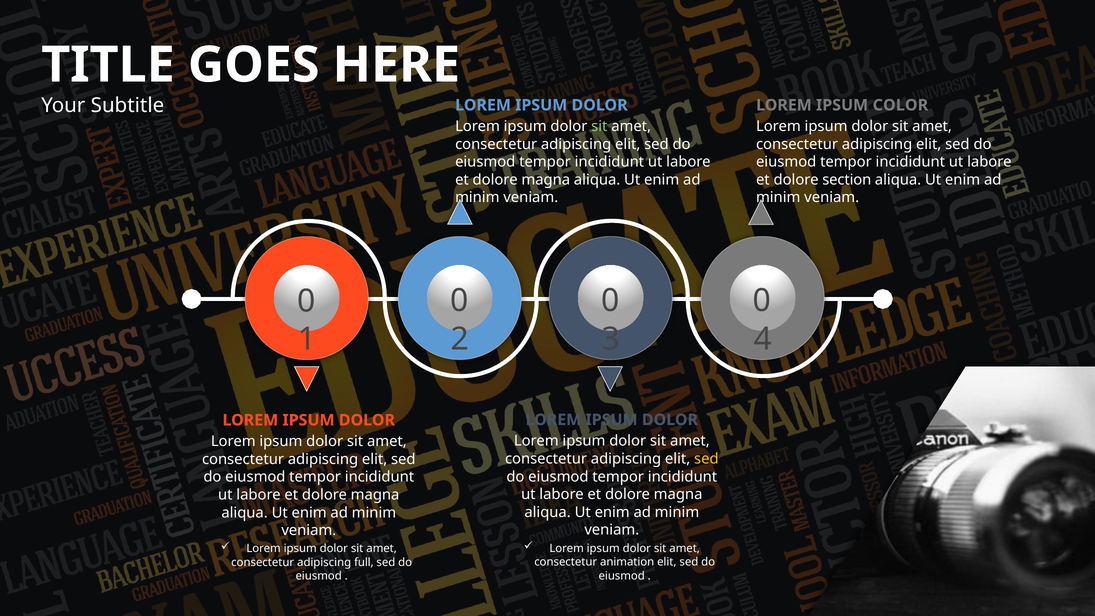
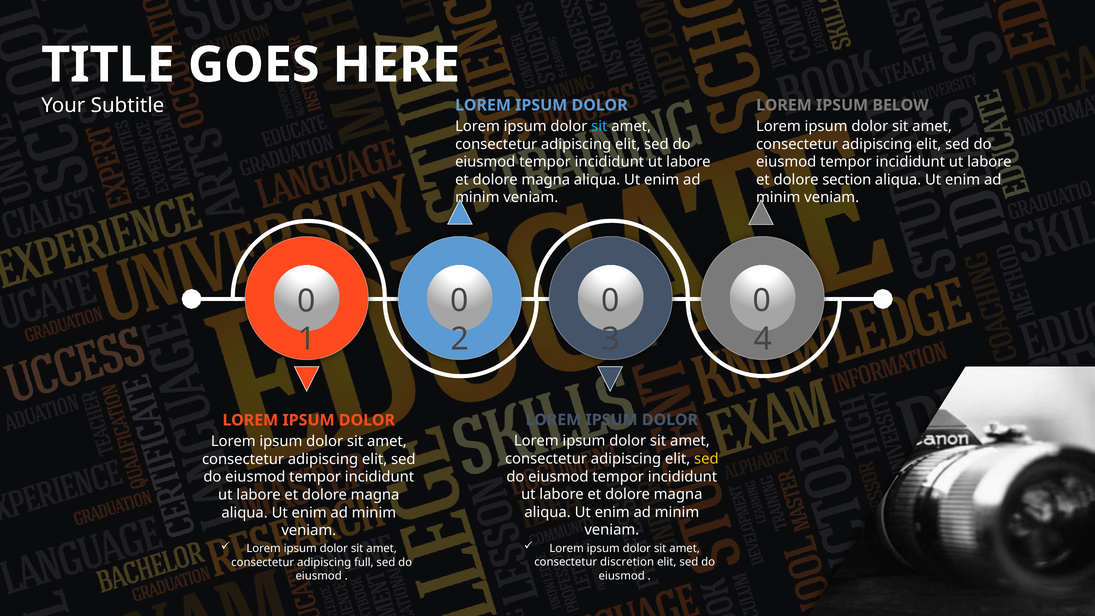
COLOR: COLOR -> BELOW (901, 105)
sit colour: light green -> light blue (599, 126)
animation: animation -> discretion (627, 562)
